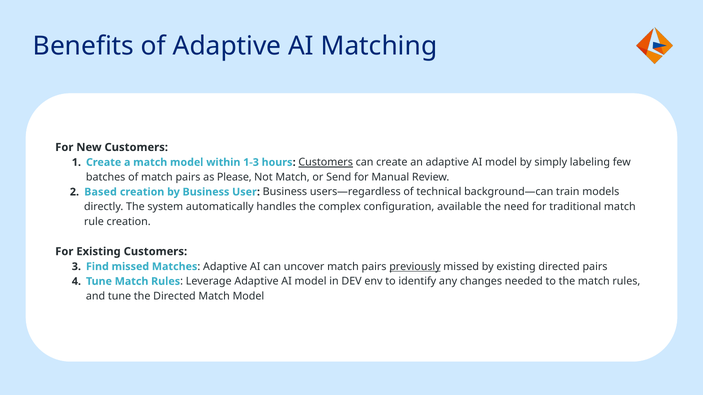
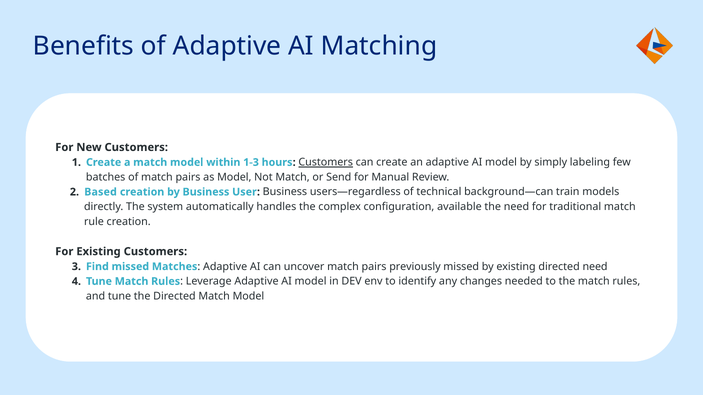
as Please: Please -> Model (234, 177)
previously underline: present -> none (415, 267)
directed pairs: pairs -> need (595, 267)
